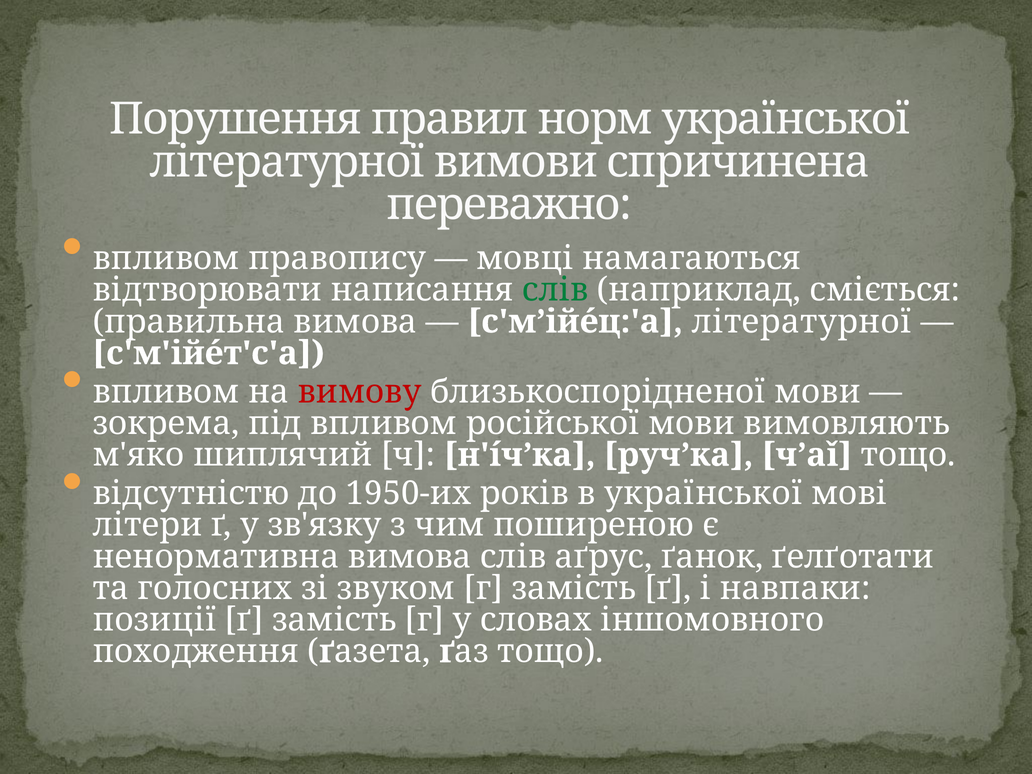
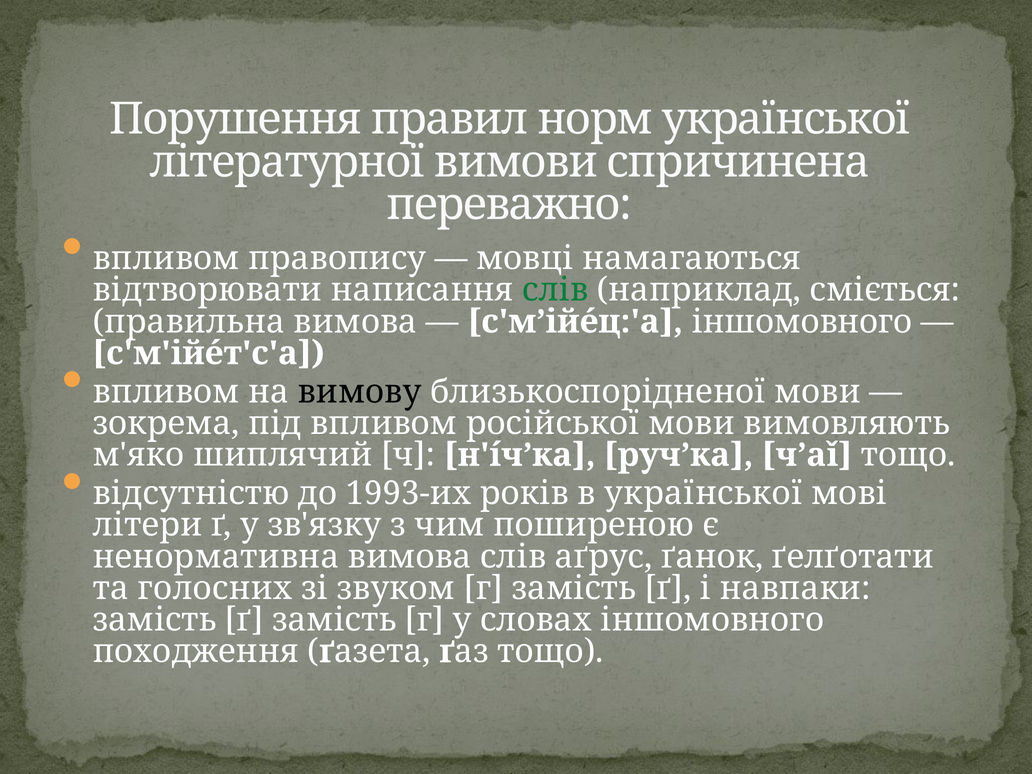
літературної: літературної -> іншомовного (802, 322)
вимову colour: red -> black (360, 392)
1950-их: 1950-их -> 1993-их (409, 493)
позиції: позиції -> замість (155, 620)
